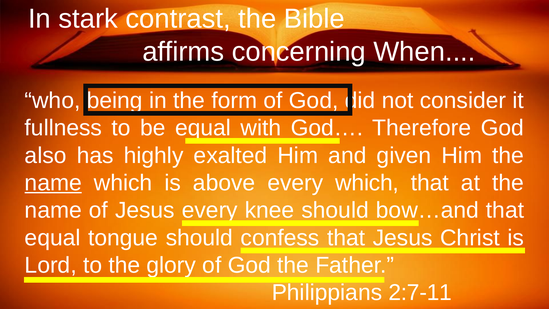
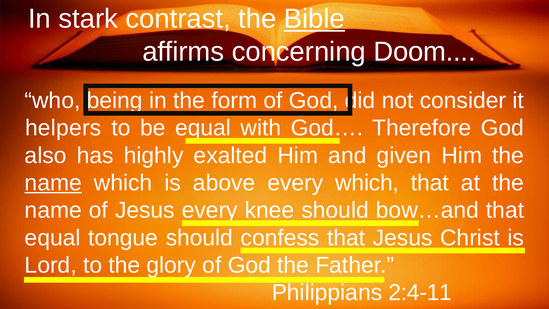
Bible underline: none -> present (314, 19)
When: When -> Doom (425, 52)
fullness: fullness -> helpers (63, 128)
2:7-11: 2:7-11 -> 2:4-11 (420, 293)
